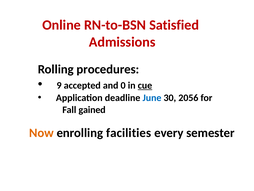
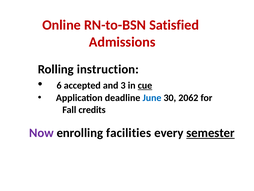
procedures: procedures -> instruction (108, 69)
9: 9 -> 6 (59, 85)
0: 0 -> 3 (123, 85)
2056: 2056 -> 2062 (188, 98)
gained: gained -> credits (92, 109)
Now colour: orange -> purple (41, 133)
semester underline: none -> present (211, 133)
